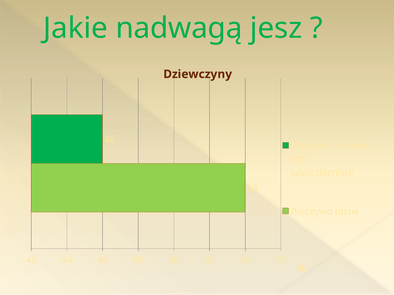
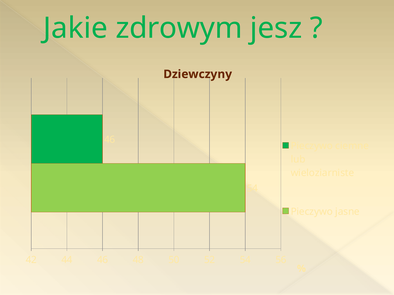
nadwagą: nadwagą -> zdrowym (179, 28)
